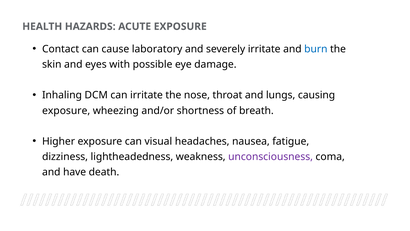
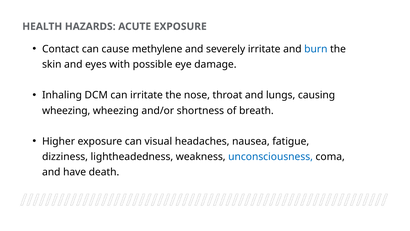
laboratory: laboratory -> methylene (157, 49)
exposure: exposure -> wheezing (66, 110)
unconsciousness colour: purple -> blue (271, 157)
